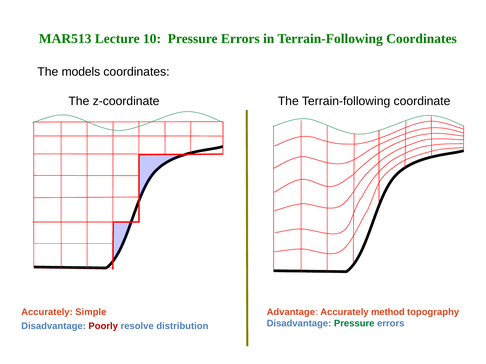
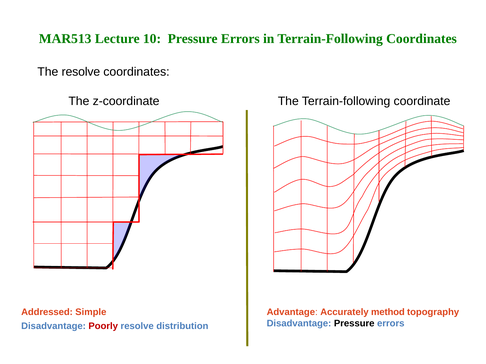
The models: models -> resolve (81, 72)
Accurately: Accurately -> Addressed (47, 312)
Pressure colour: green -> black (354, 324)
